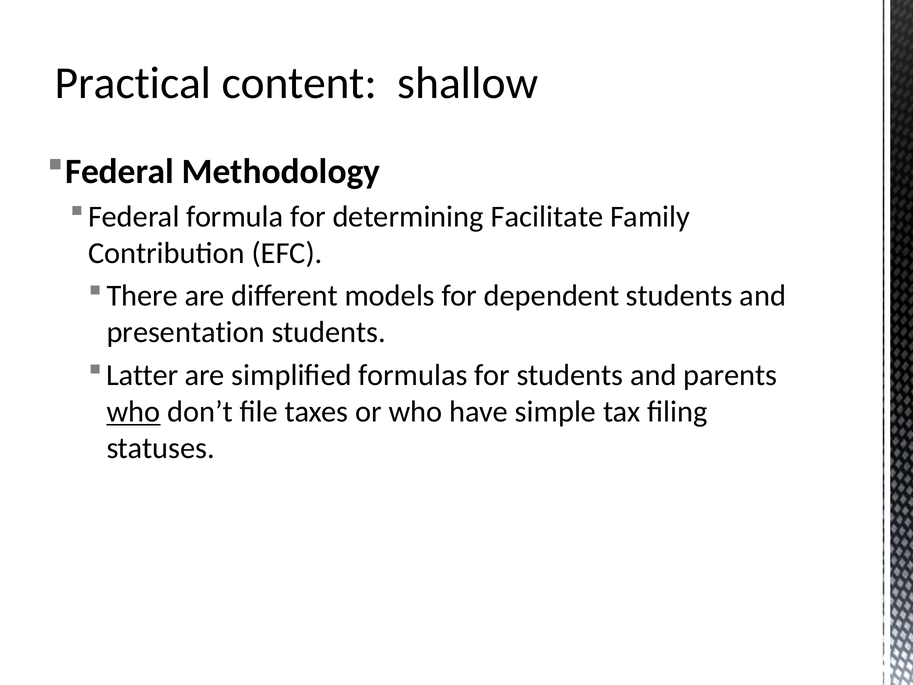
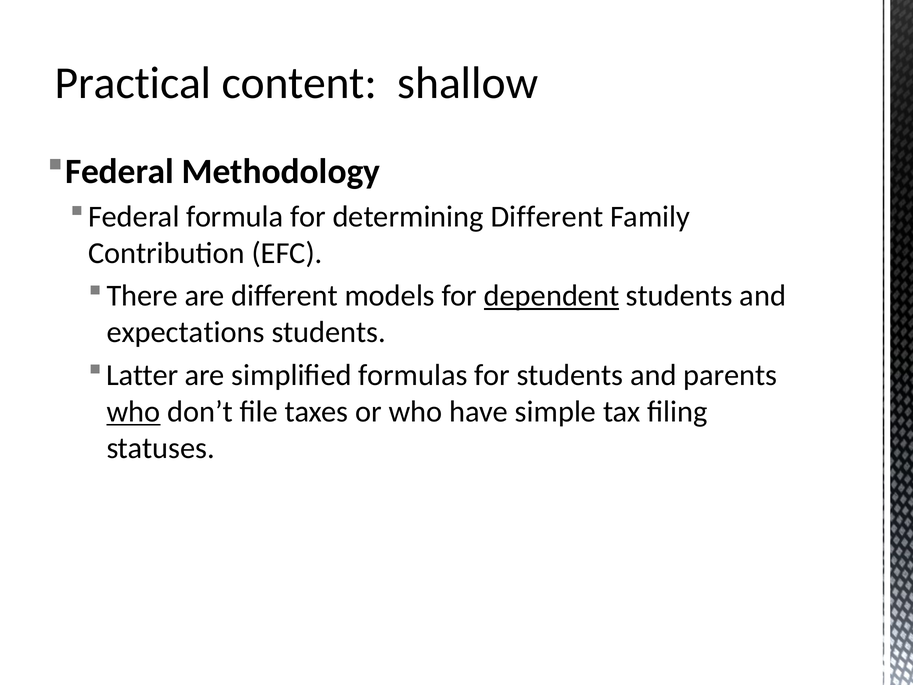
determining Facilitate: Facilitate -> Different (547, 217)
dependent underline: none -> present (552, 296)
presentation: presentation -> expectations (186, 332)
